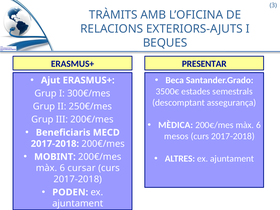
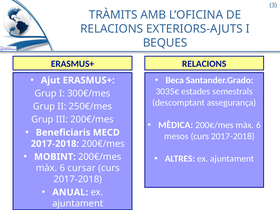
ERASMUS+ PRESENTAR: PRESENTAR -> RELACIONS (204, 64)
3500€: 3500€ -> 3035€ (167, 91)
PODEN: PODEN -> ANUAL (70, 192)
